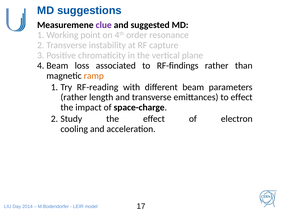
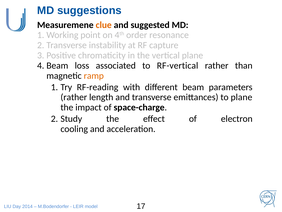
clue colour: purple -> orange (104, 25)
RF-findings: RF-findings -> RF-vertical (178, 65)
to effect: effect -> plane (242, 97)
